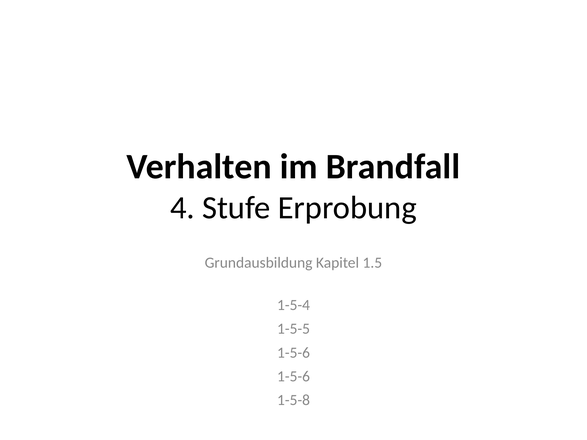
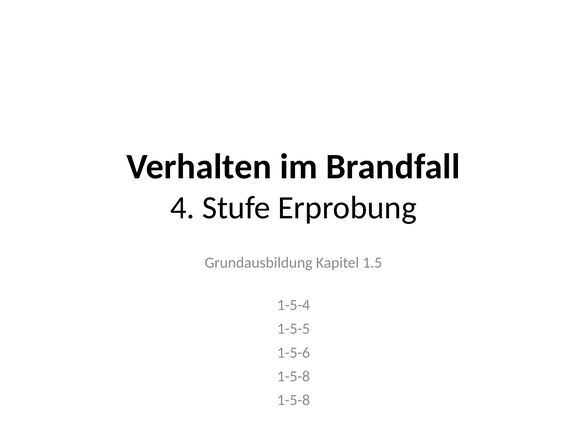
1-5-6: 1-5-6 -> 1-5-8 (294, 377)
